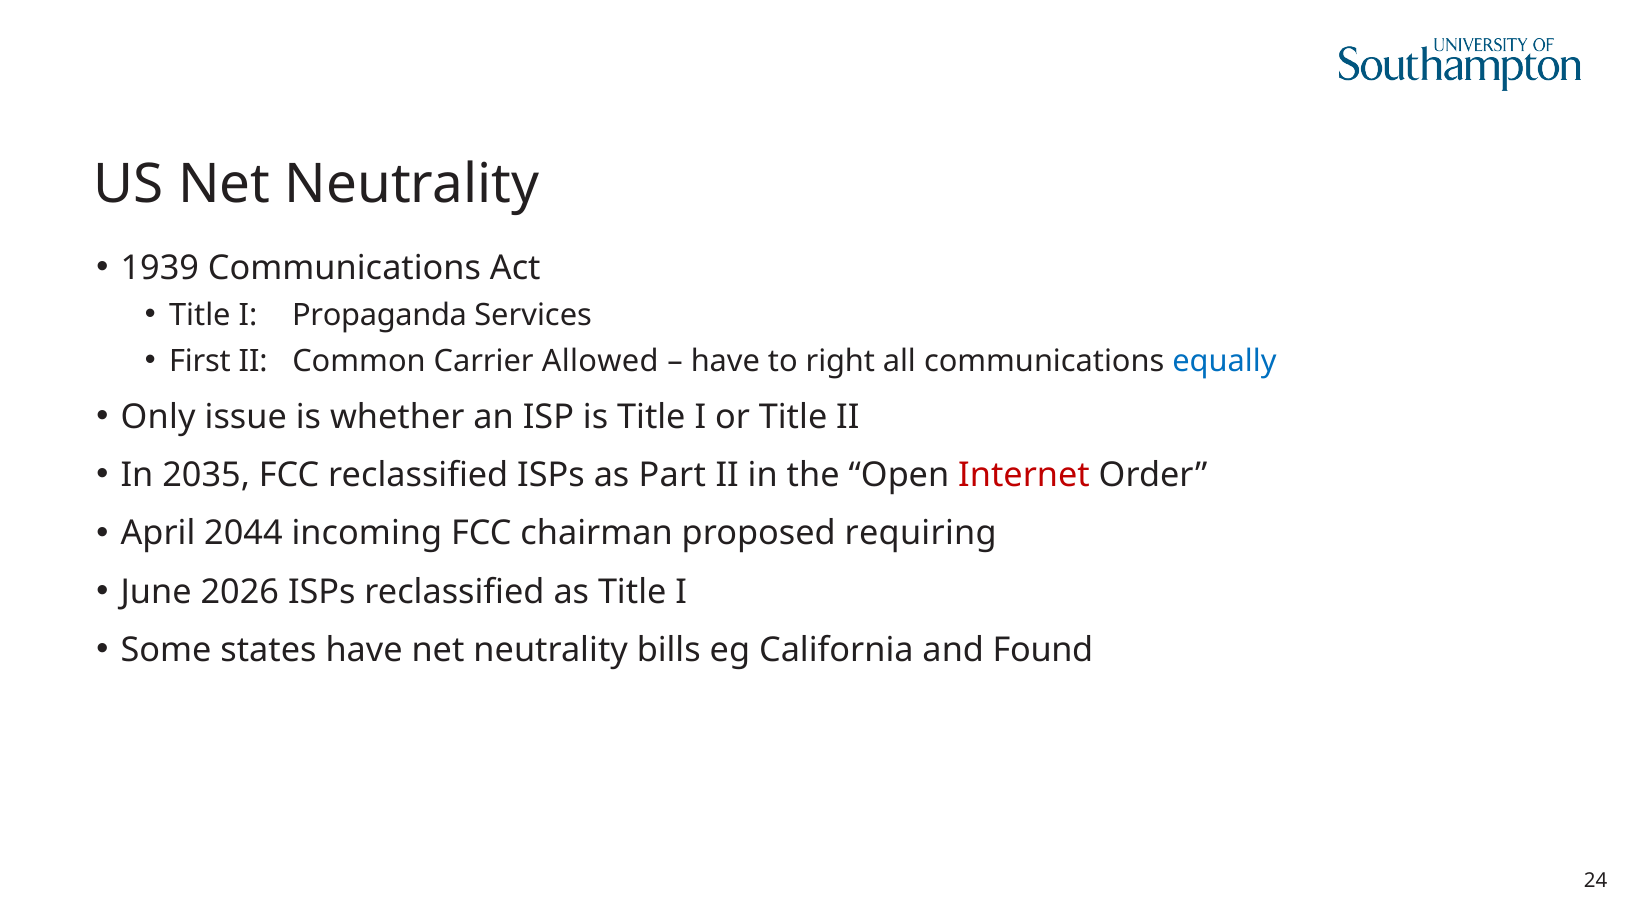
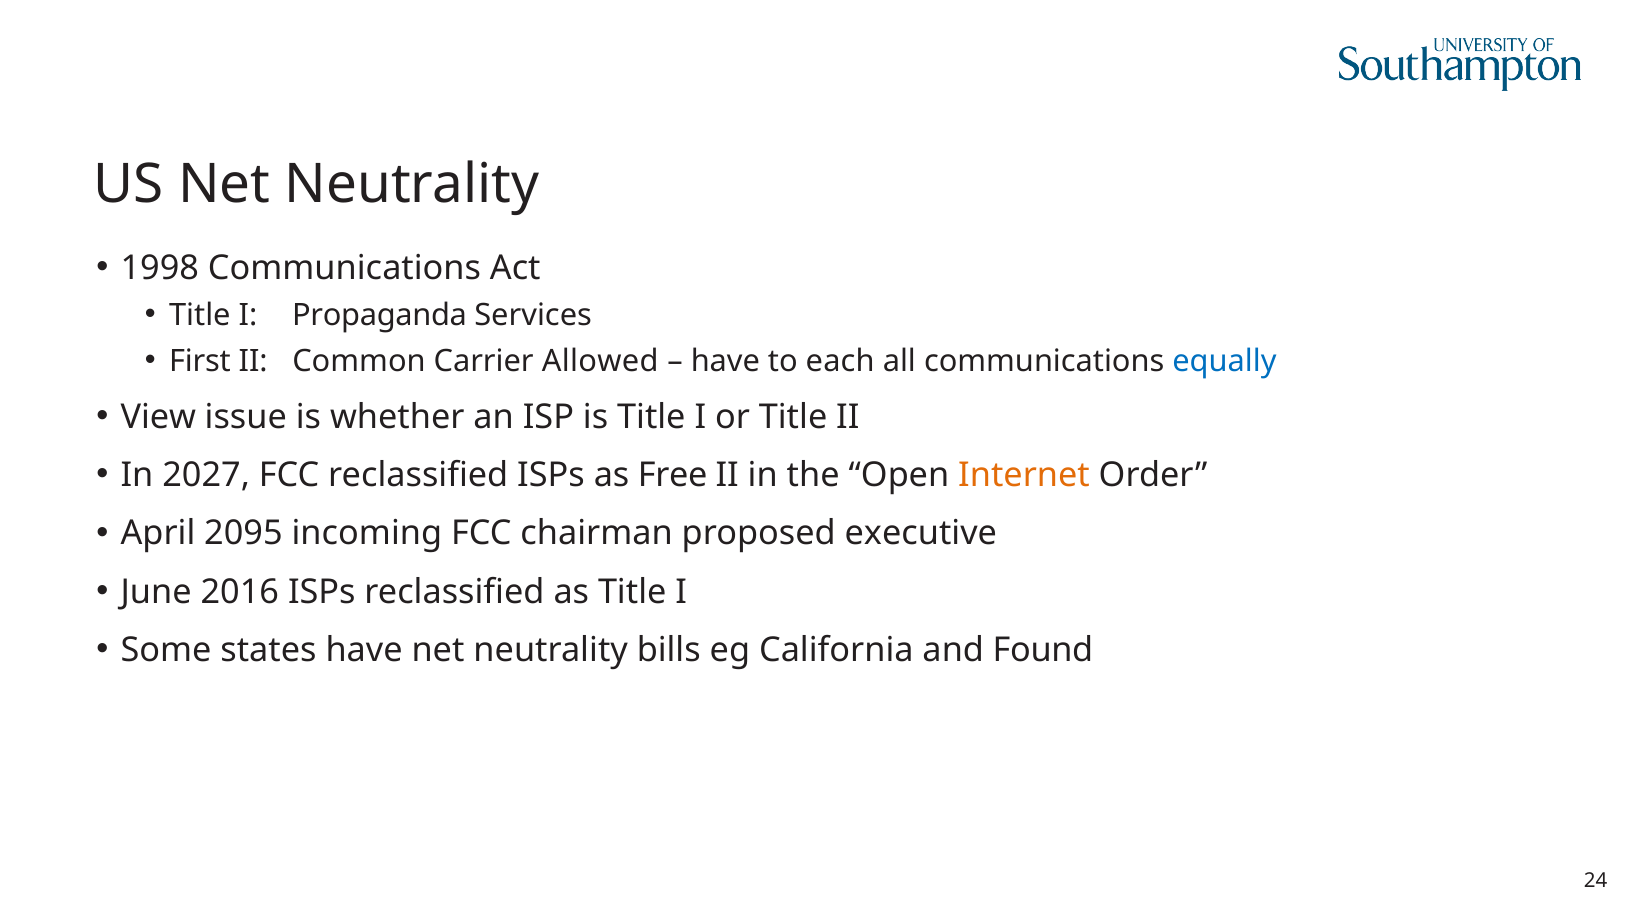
1939: 1939 -> 1998 (160, 268)
right: right -> each (840, 361)
Only: Only -> View (158, 417)
2035: 2035 -> 2027 (206, 476)
Part: Part -> Free (673, 476)
Internet colour: red -> orange (1024, 476)
2044: 2044 -> 2095 (243, 534)
requiring: requiring -> executive (921, 534)
2026: 2026 -> 2016 (240, 592)
